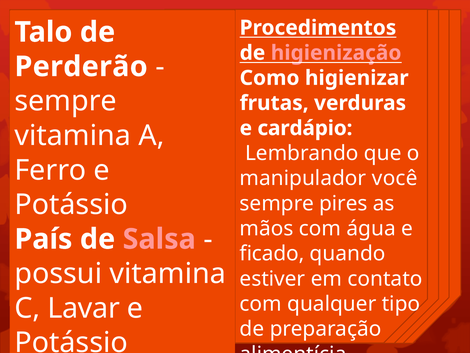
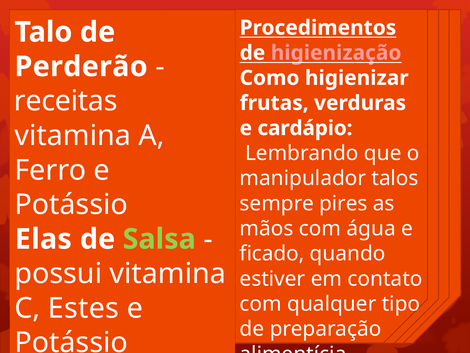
sempre: sempre -> receitas (66, 101)
você: você -> talos (395, 178)
País: País -> Elas (43, 239)
Salsa colour: pink -> light green (159, 239)
Lavar: Lavar -> Estes (83, 308)
